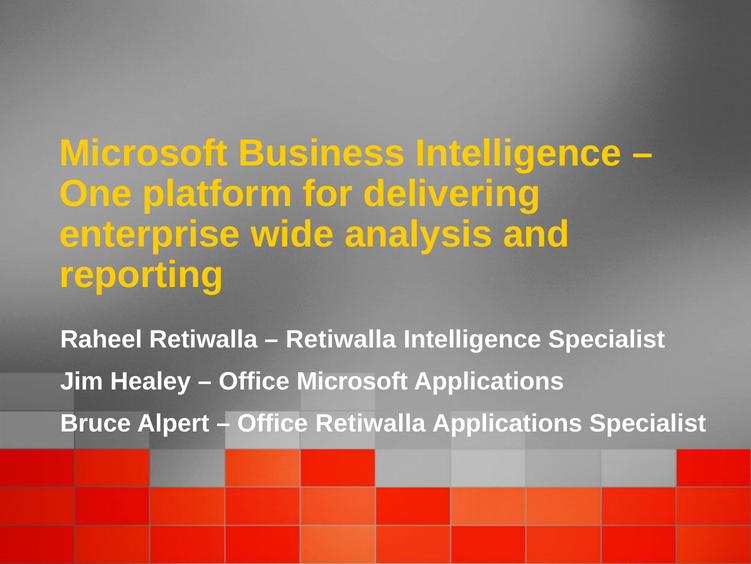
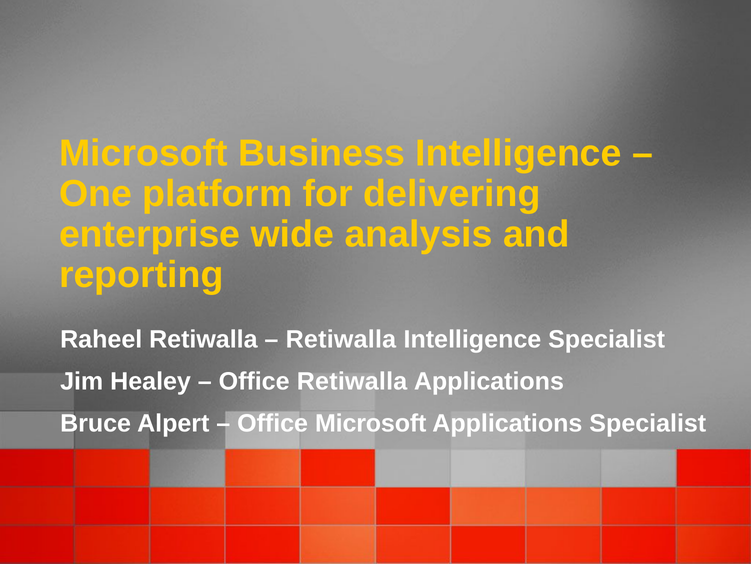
Office Microsoft: Microsoft -> Retiwalla (352, 381)
Office Retiwalla: Retiwalla -> Microsoft (371, 423)
